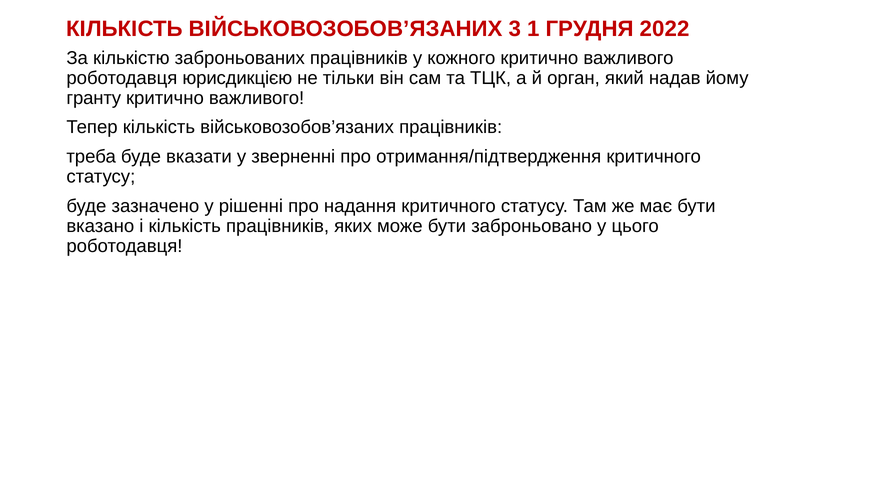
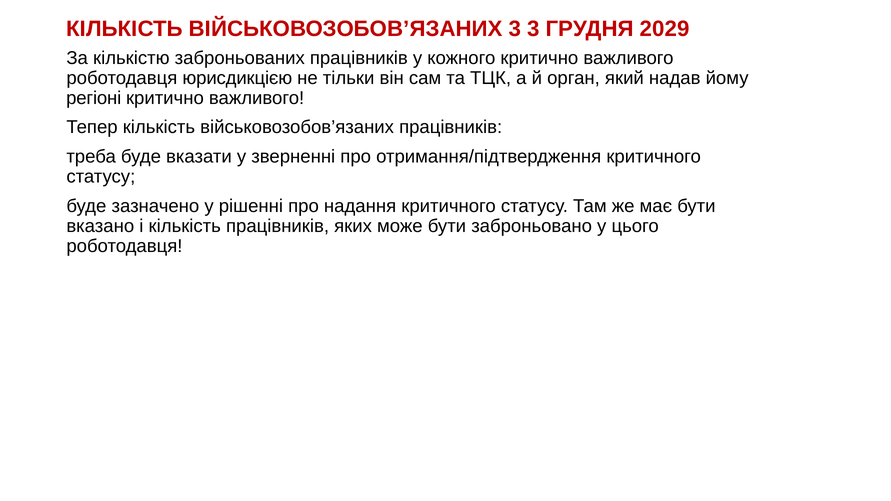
3 1: 1 -> 3 (533, 29)
2022: 2022 -> 2029 (665, 29)
гранту: гранту -> регіоні (94, 98)
